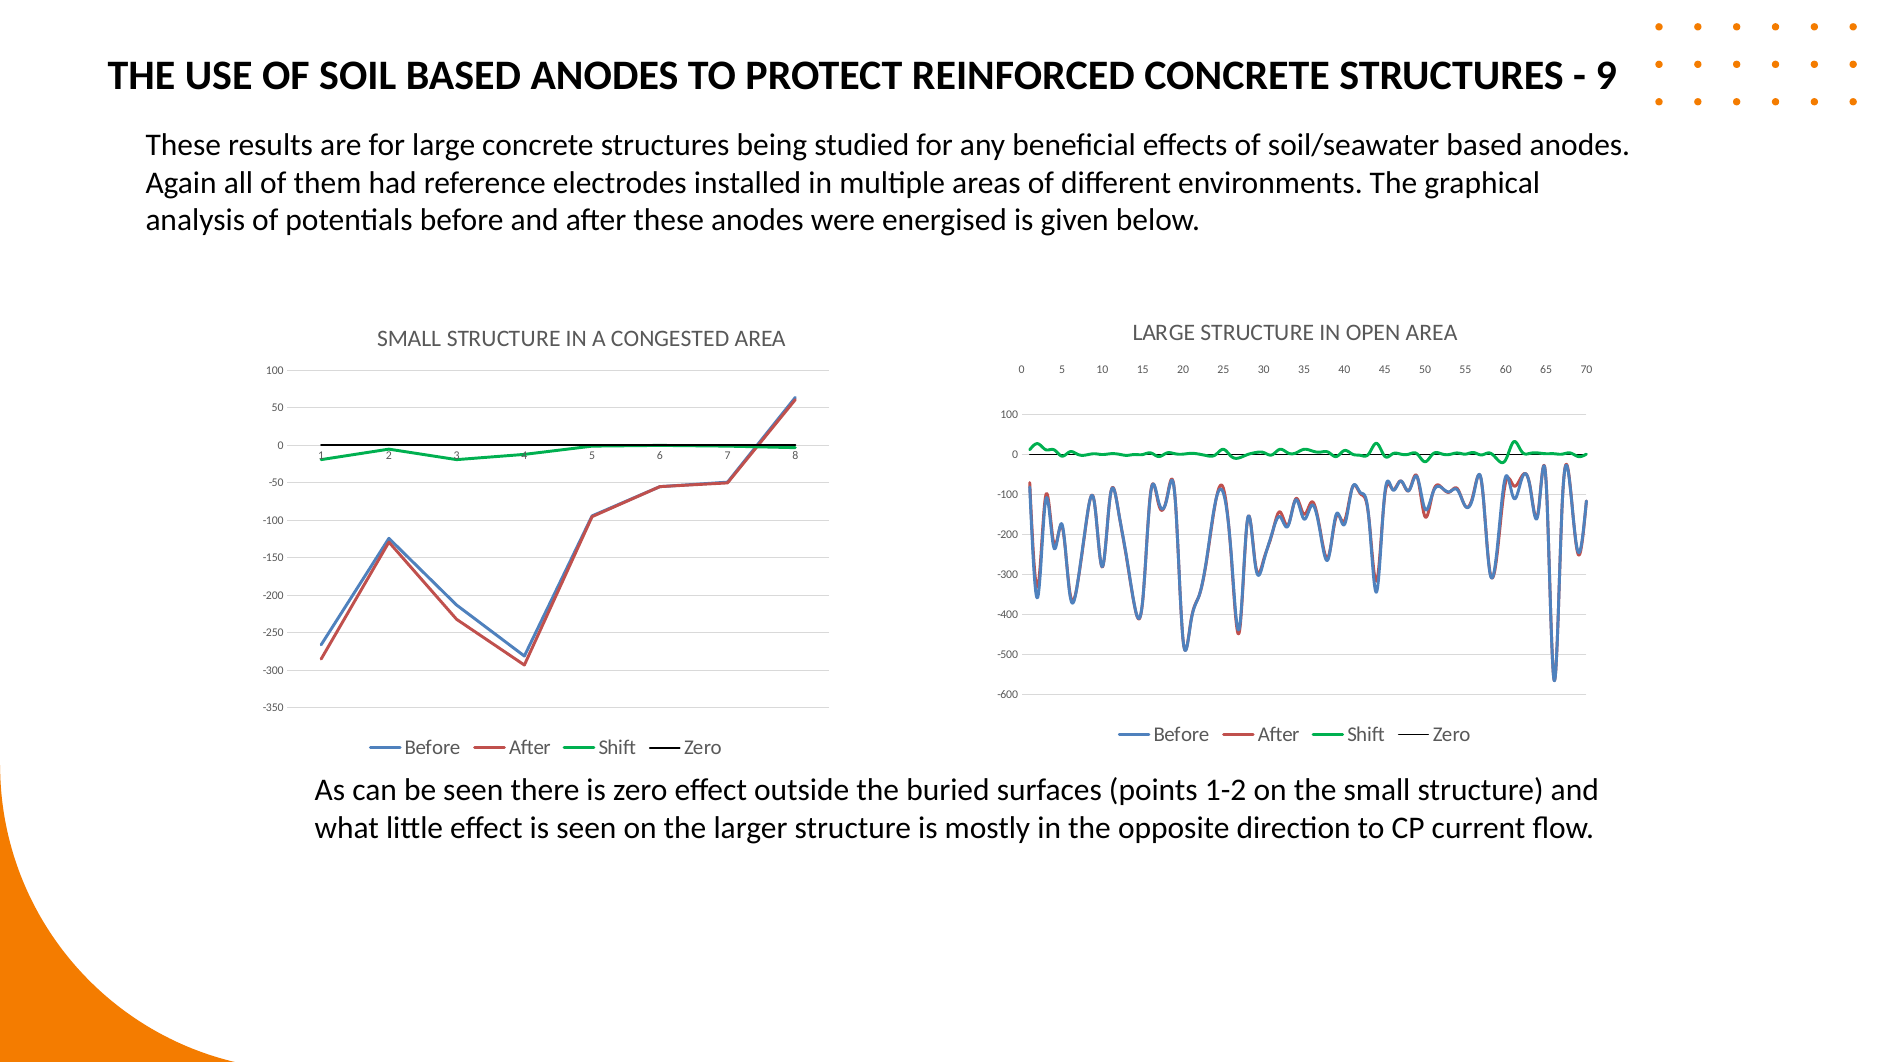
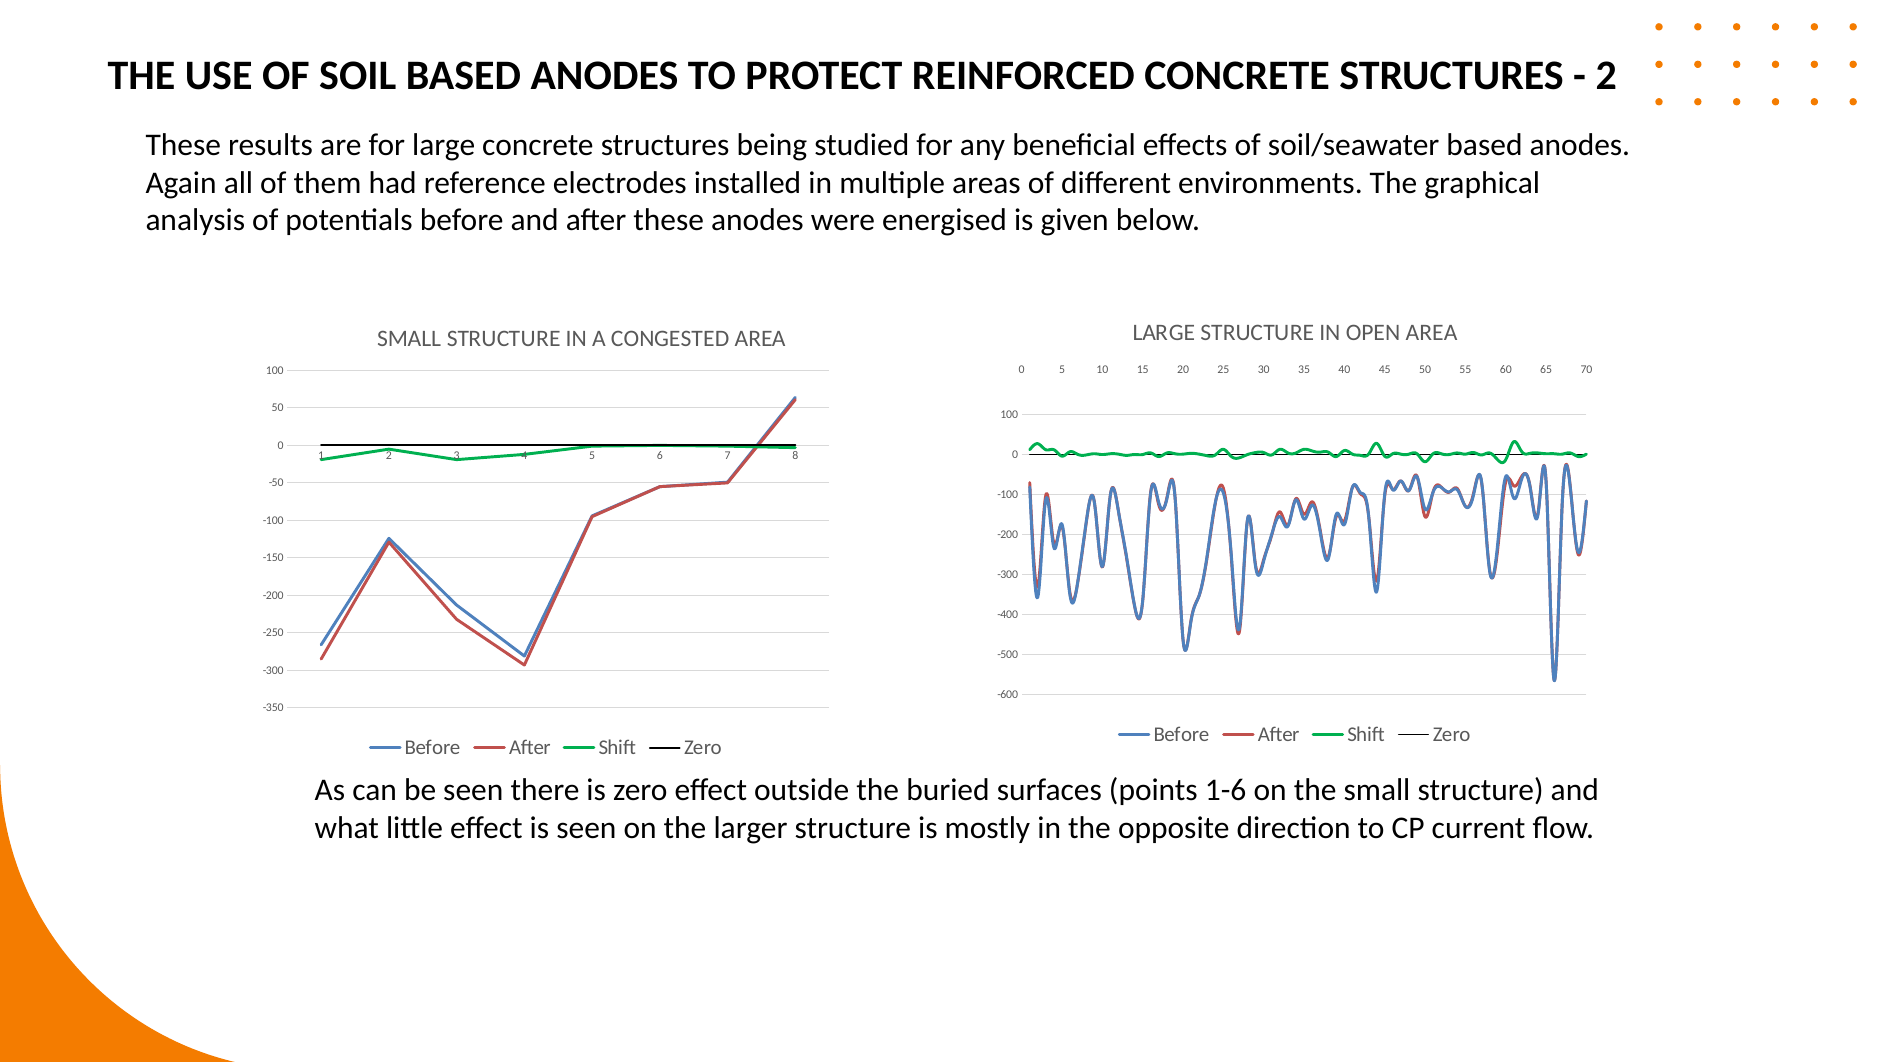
9: 9 -> 2 (1606, 75)
1-2: 1-2 -> 1-6 (1226, 791)
